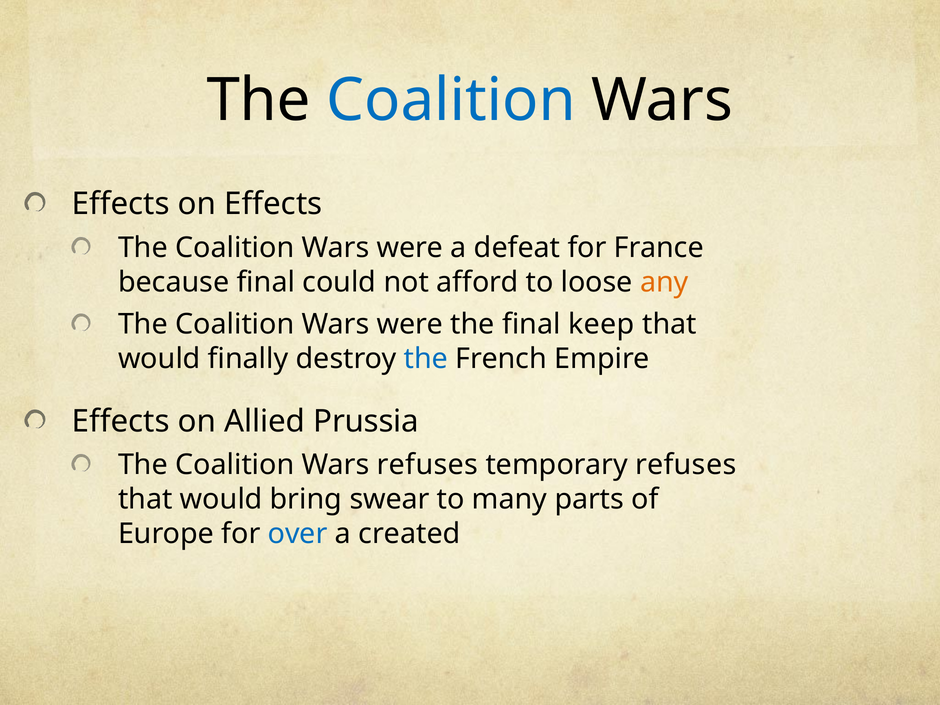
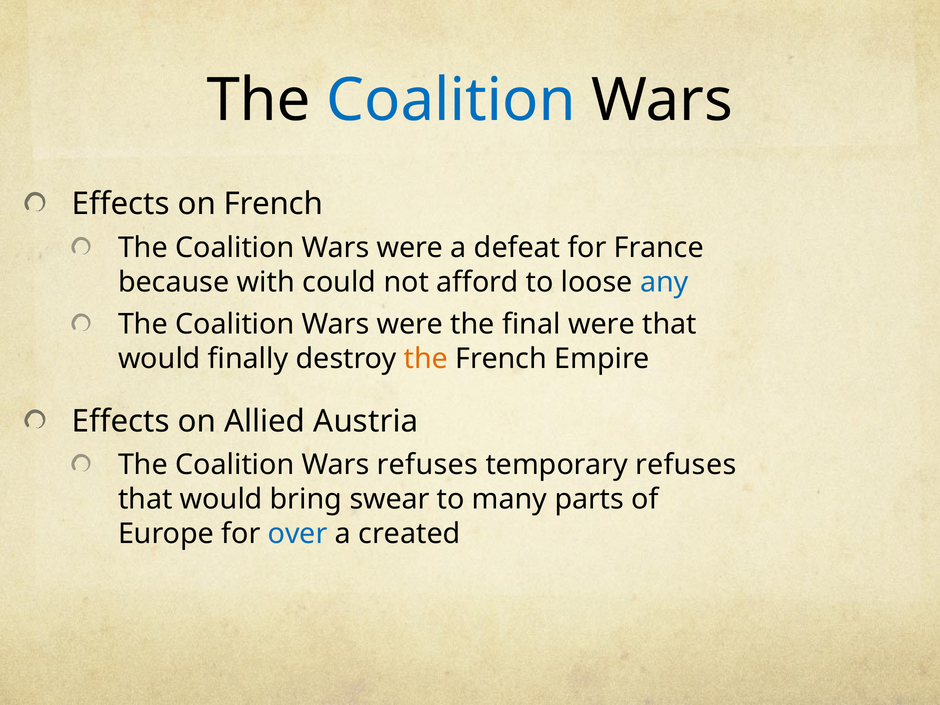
on Effects: Effects -> French (273, 204)
because final: final -> with (266, 282)
any colour: orange -> blue (664, 282)
final keep: keep -> were (601, 324)
the colour: blue -> orange (426, 359)
Prussia: Prussia -> Austria (366, 421)
